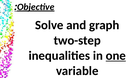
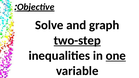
two-step underline: none -> present (77, 40)
